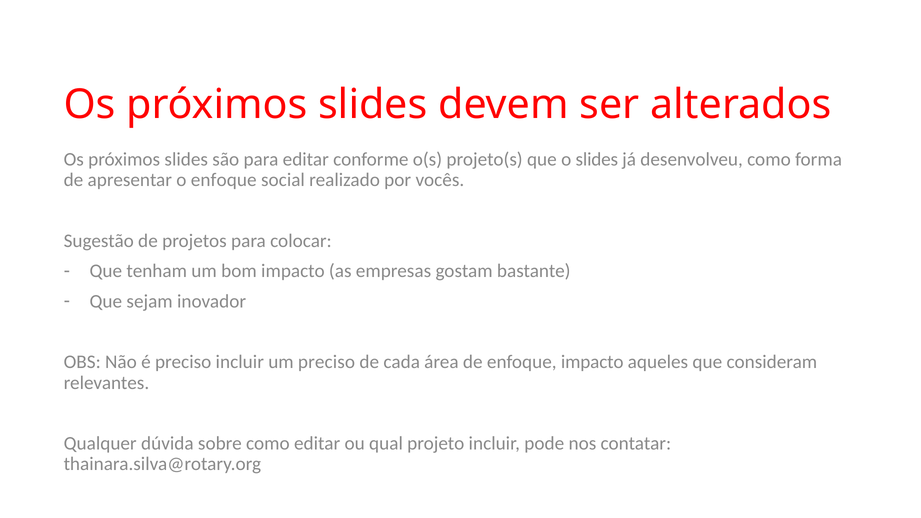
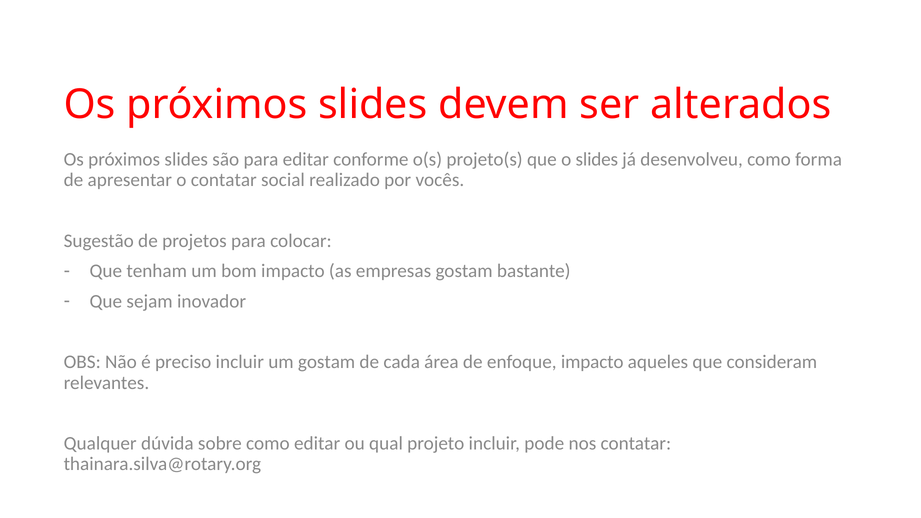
o enfoque: enfoque -> contatar (224, 180)
um preciso: preciso -> gostam (327, 362)
